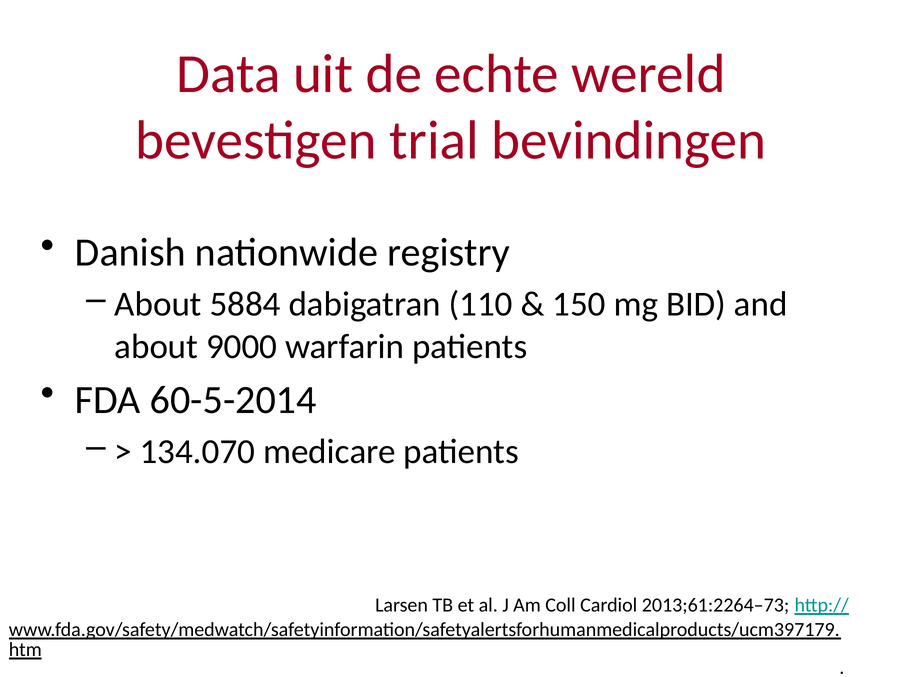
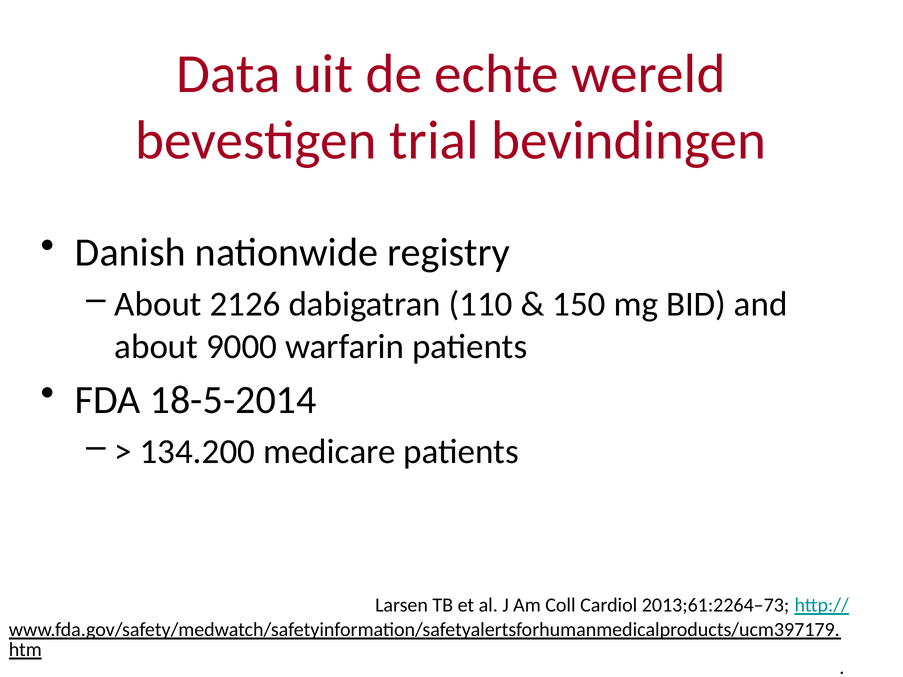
5884: 5884 -> 2126 (245, 304)
60-5-2014: 60-5-2014 -> 18-5-2014 (233, 400)
134.070: 134.070 -> 134.200 (197, 452)
